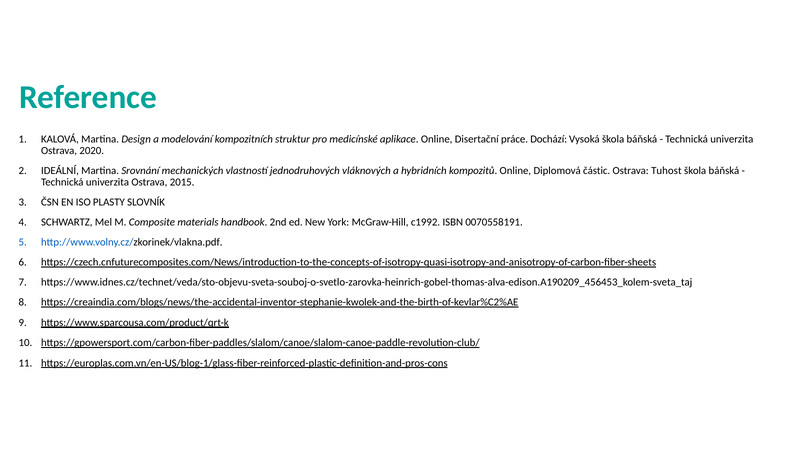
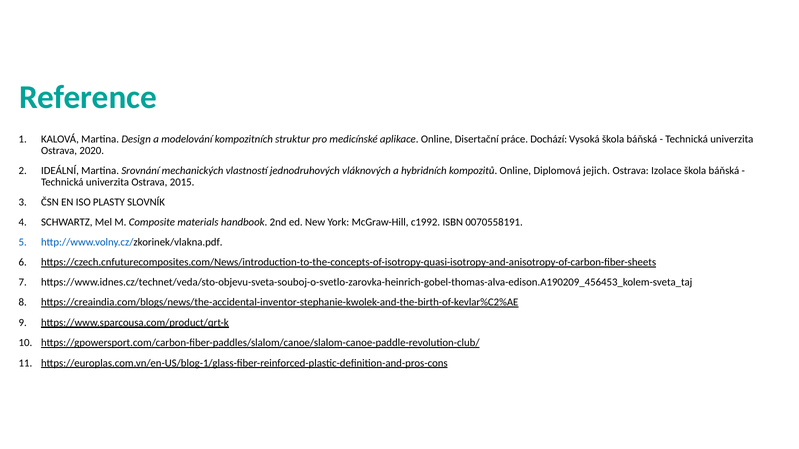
částic: částic -> jejich (597, 171)
Tuhost: Tuhost -> Izolace (666, 171)
